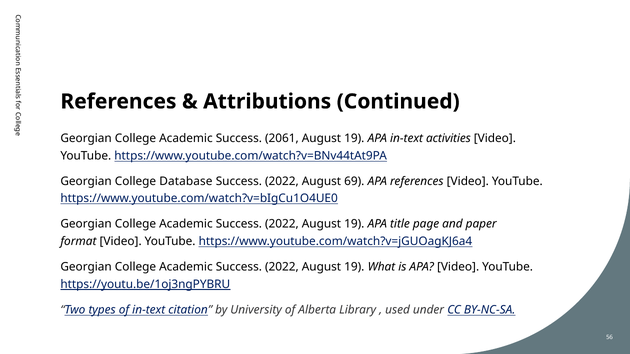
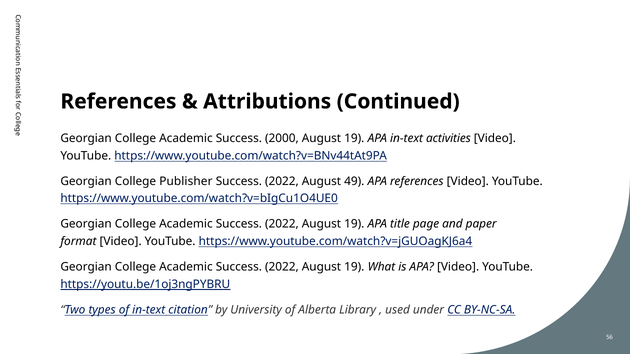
2061: 2061 -> 2000 (282, 139)
Database: Database -> Publisher (186, 181)
69: 69 -> 49 (354, 181)
